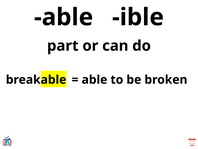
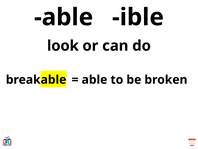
part: part -> look (63, 46)
